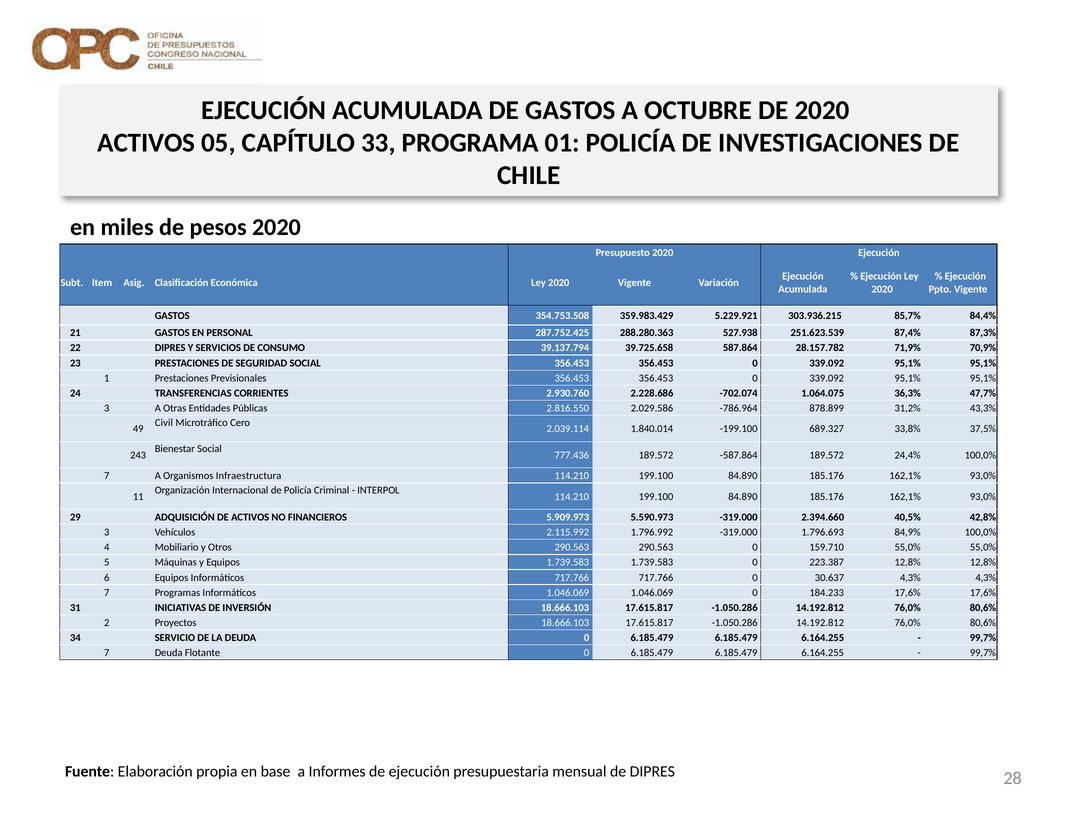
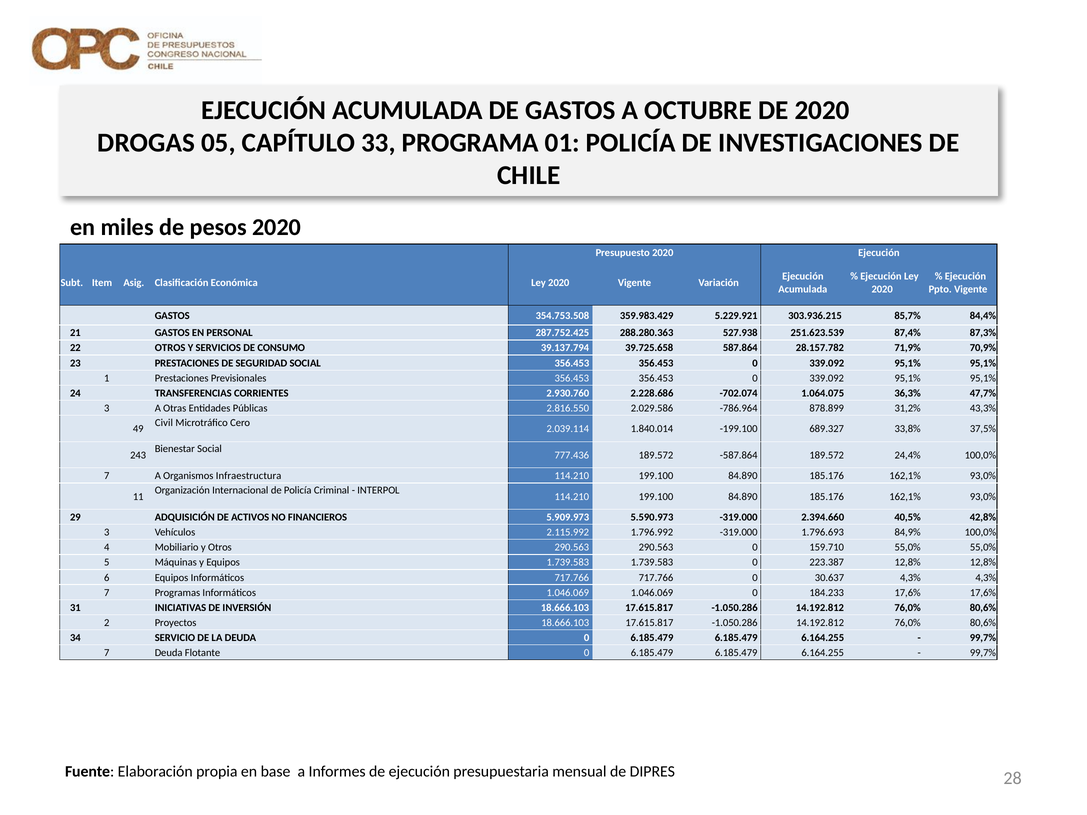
ACTIVOS: ACTIVOS -> DROGAS (146, 143)
22 DIPRES: DIPRES -> OTROS (170, 348)
